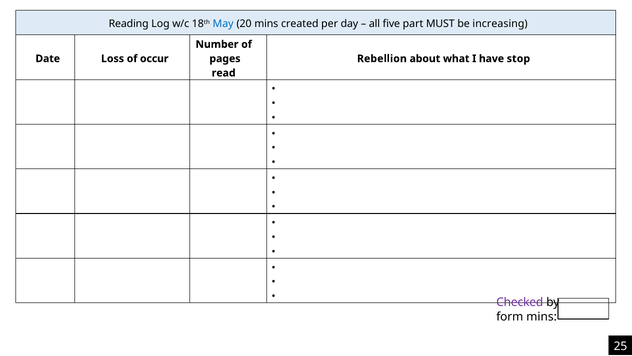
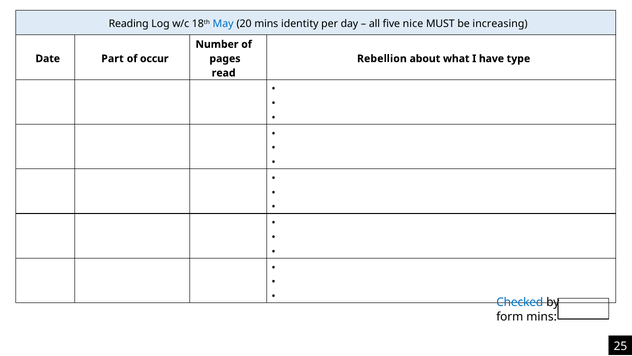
created: created -> identity (300, 24)
part: part -> nice (413, 24)
Loss: Loss -> Part (112, 59)
stop: stop -> type (518, 59)
Checked colour: purple -> blue (520, 302)
